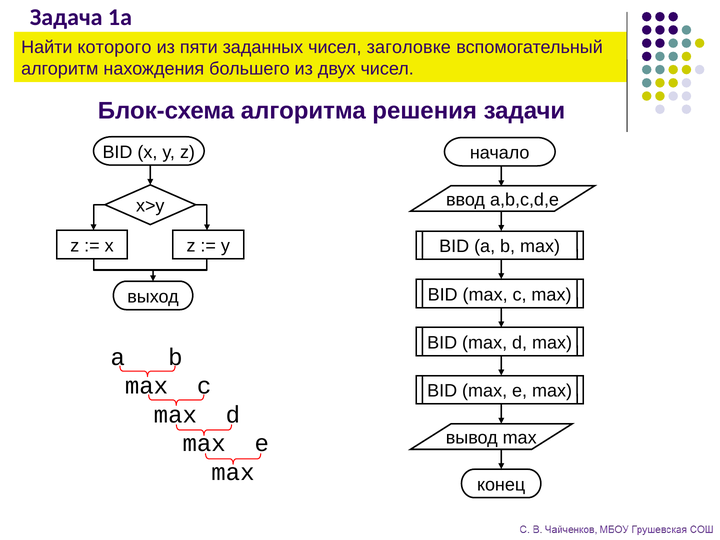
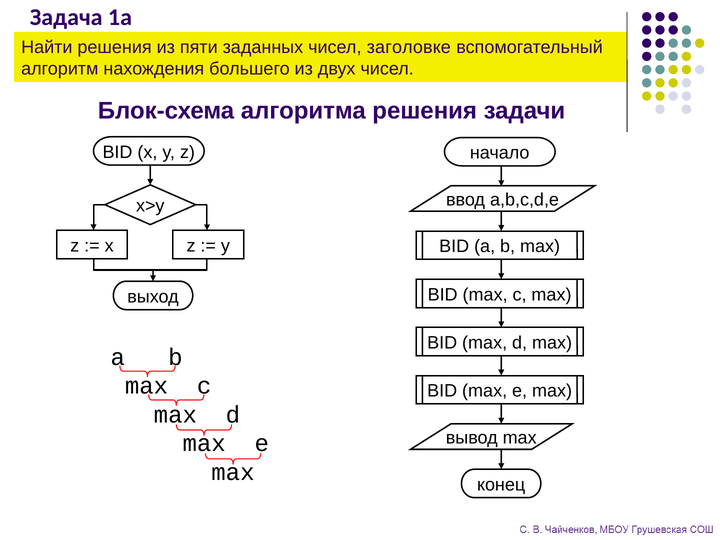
Найти которого: которого -> решения (115, 47)
